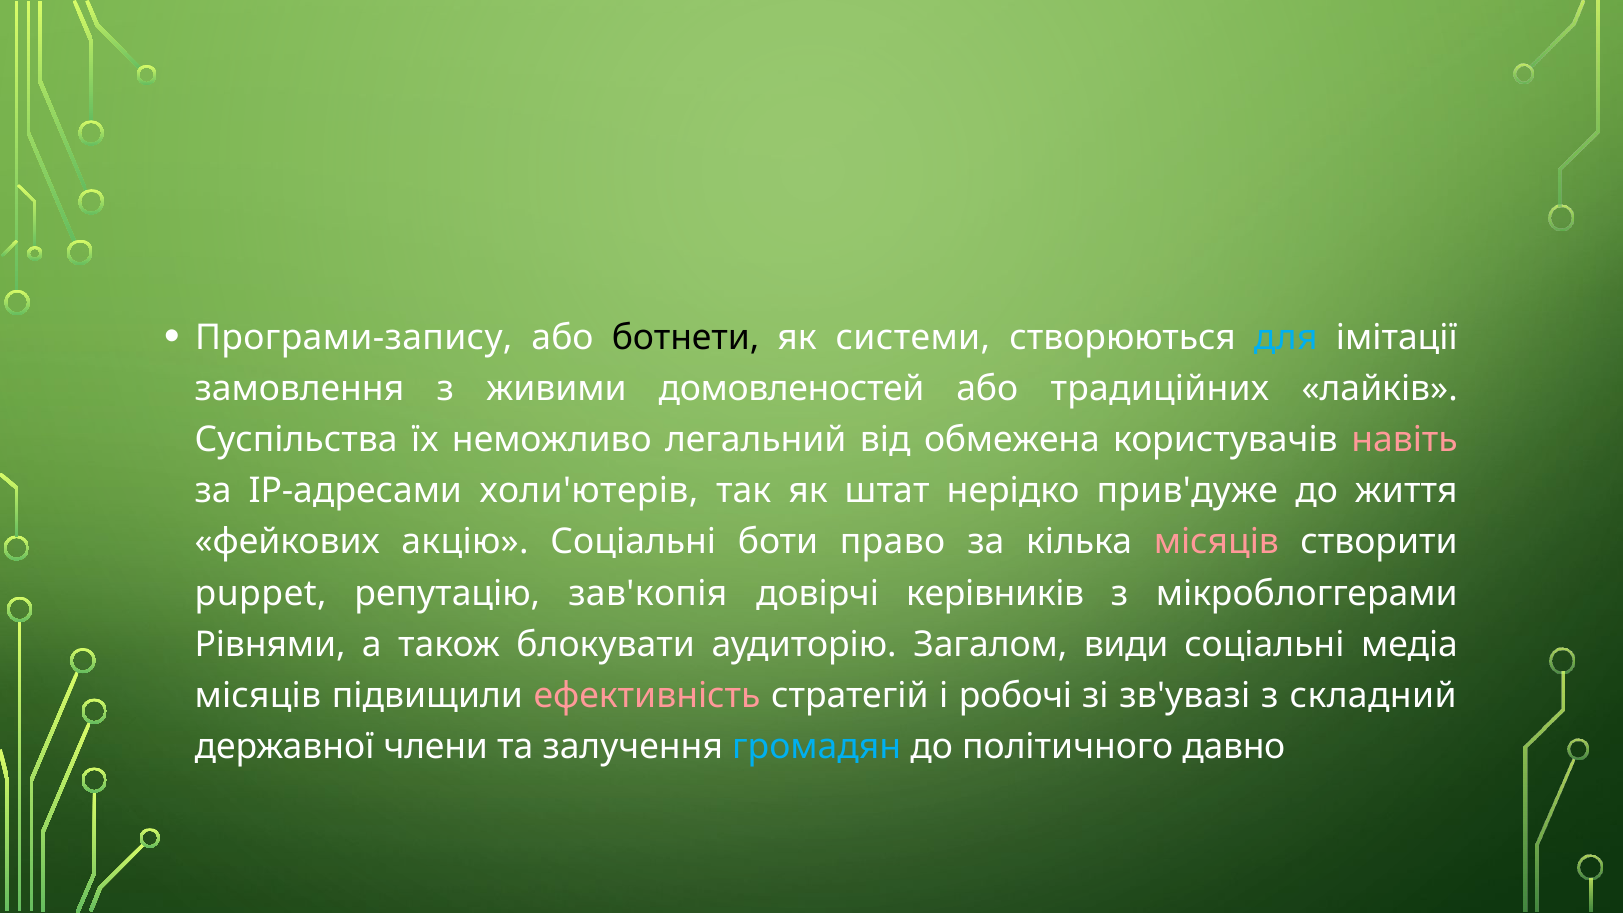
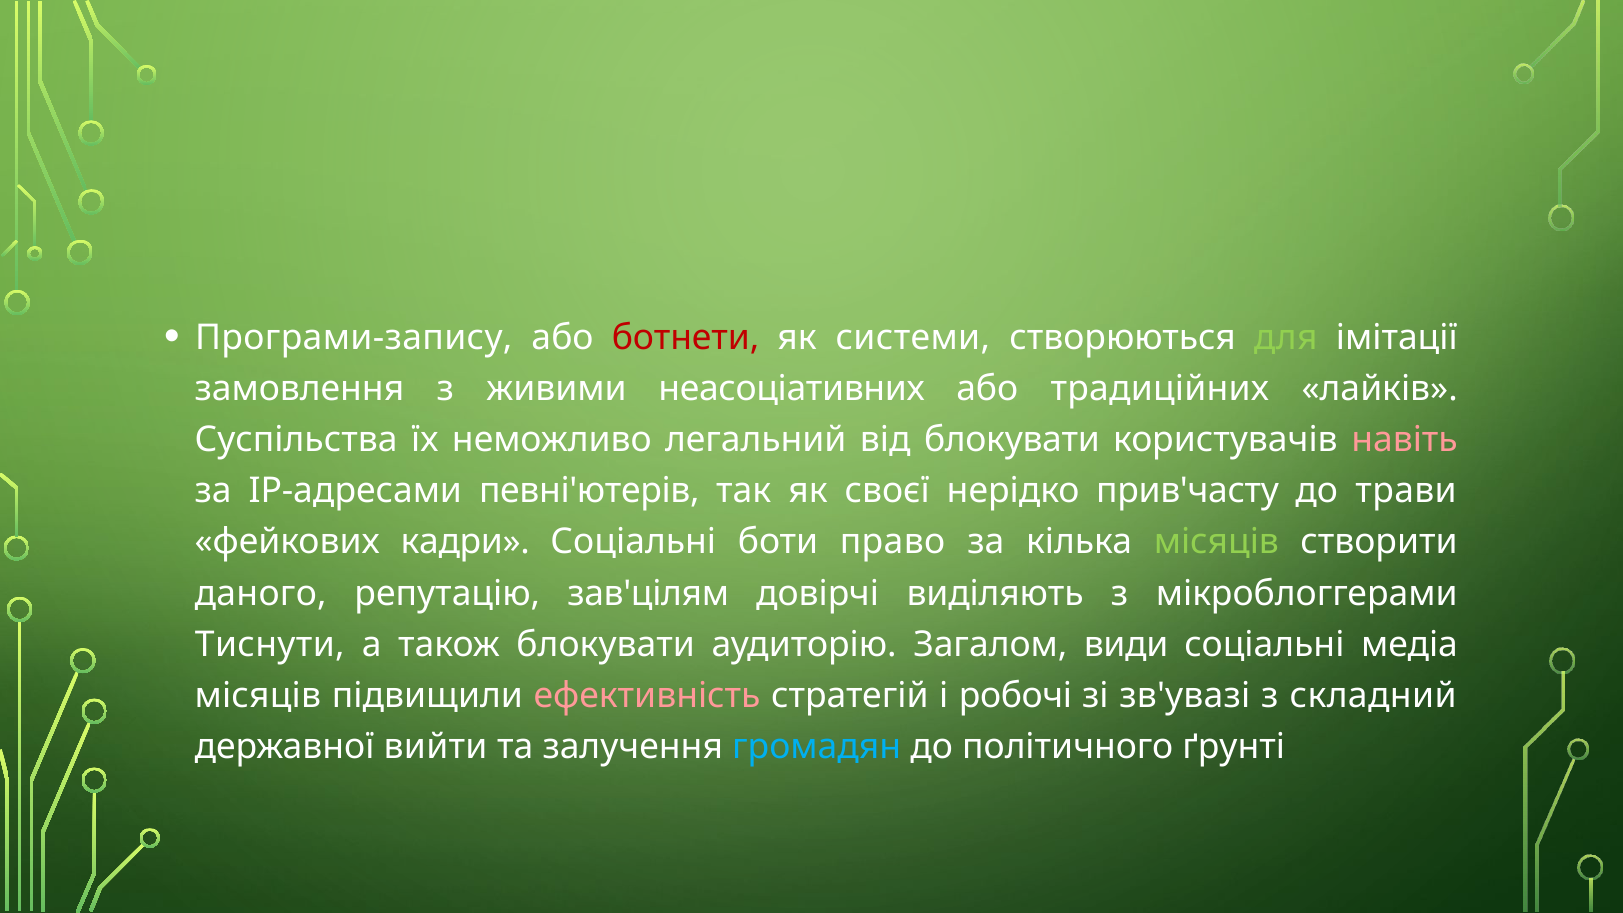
ботнети colour: black -> red (686, 338)
для colour: light blue -> light green (1286, 338)
домовленостей: домовленостей -> неасоціативних (792, 389)
від обмежена: обмежена -> блокувати (1012, 440)
холи'ютерів: холи'ютерів -> певні'ютерів (589, 491)
штат: штат -> своєї (887, 491)
прив'дуже: прив'дуже -> прив'часту (1188, 491)
життя: життя -> трави (1406, 491)
акцію: акцію -> кадри (465, 542)
місяців colour: pink -> light green (1216, 542)
puppet: puppet -> даного (261, 593)
зав'копія: зав'копія -> зав'цілям (648, 593)
керівників: керівників -> виділяють (995, 593)
Рівнями: Рівнями -> Тиснути (270, 644)
члени: члени -> вийти (436, 747)
давно: давно -> ґрунті (1234, 747)
